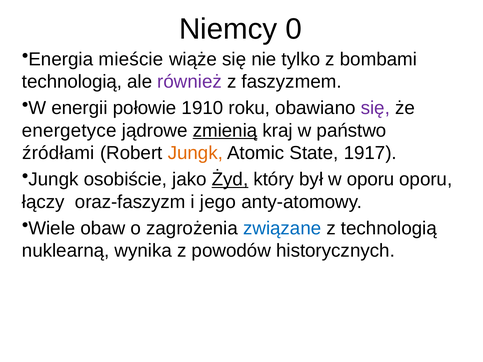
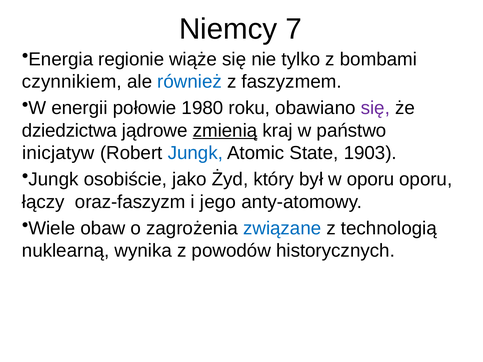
0: 0 -> 7 (294, 29)
mieście: mieście -> regionie (131, 59)
technologią: technologią -> czynnikiem (72, 82)
również colour: purple -> blue (190, 82)
1910: 1910 -> 1980 (202, 108)
energetyce: energetyce -> dziedzictwa (69, 131)
źródłami: źródłami -> inicjatyw (58, 153)
Jungk colour: orange -> blue (195, 153)
1917: 1917 -> 1903 (370, 153)
Żyd underline: present -> none (230, 179)
